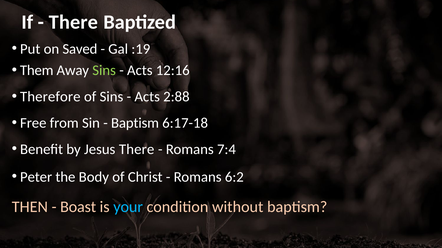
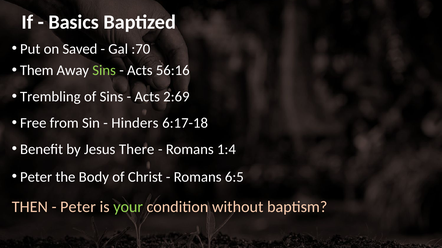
There: There -> Basics (74, 22)
:19: :19 -> :70 (141, 49)
12:16: 12:16 -> 56:16 (173, 71)
Therefore: Therefore -> Trembling (50, 97)
2:88: 2:88 -> 2:69 (176, 97)
Baptism: Baptism -> Hinders (135, 123)
7:4: 7:4 -> 1:4 (226, 150)
6:2: 6:2 -> 6:5 (234, 177)
Boast: Boast -> Peter (78, 207)
your colour: light blue -> light green (128, 207)
